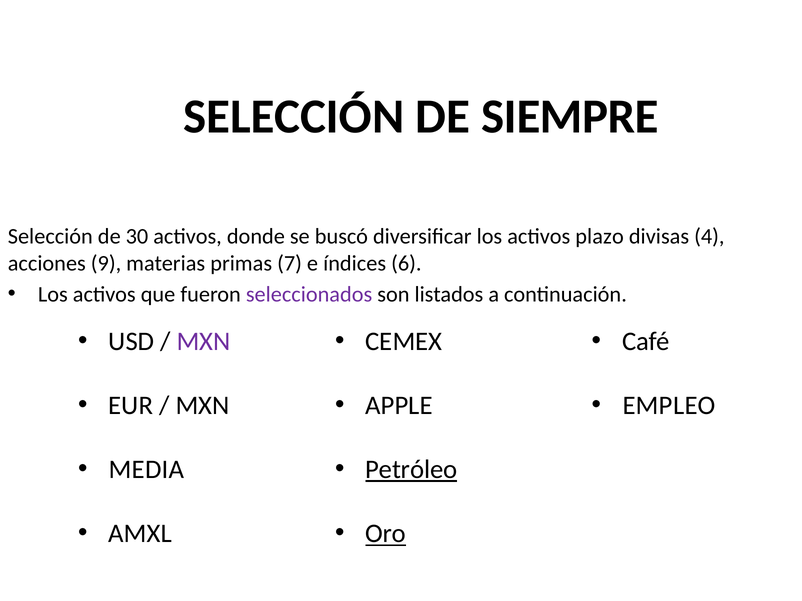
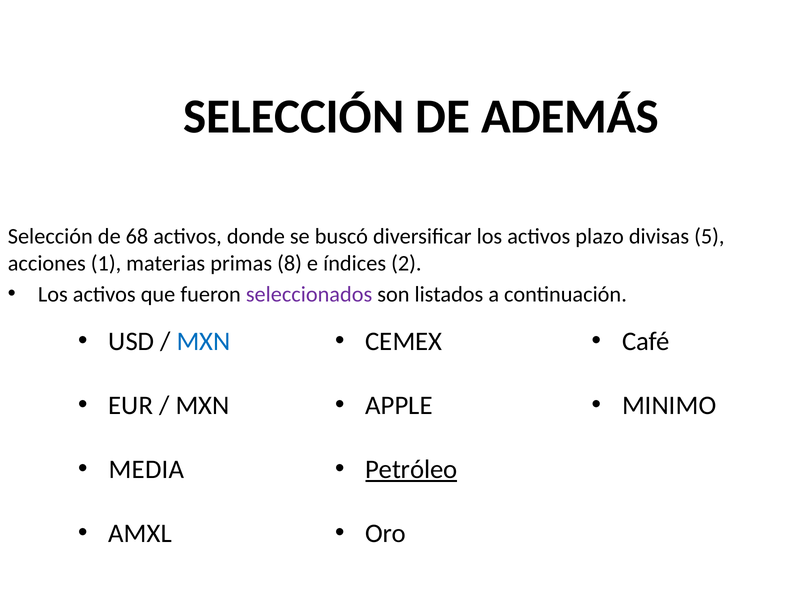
SIEMPRE: SIEMPRE -> ADEMÁS (570, 117)
30: 30 -> 68 (137, 237)
4: 4 -> 5 (709, 237)
9: 9 -> 1 (106, 263)
7: 7 -> 8 (290, 263)
6: 6 -> 2 (406, 263)
MXN colour: purple -> blue (204, 342)
EMPLEO: EMPLEO -> MINIMO (669, 406)
Oro underline: present -> none (386, 534)
